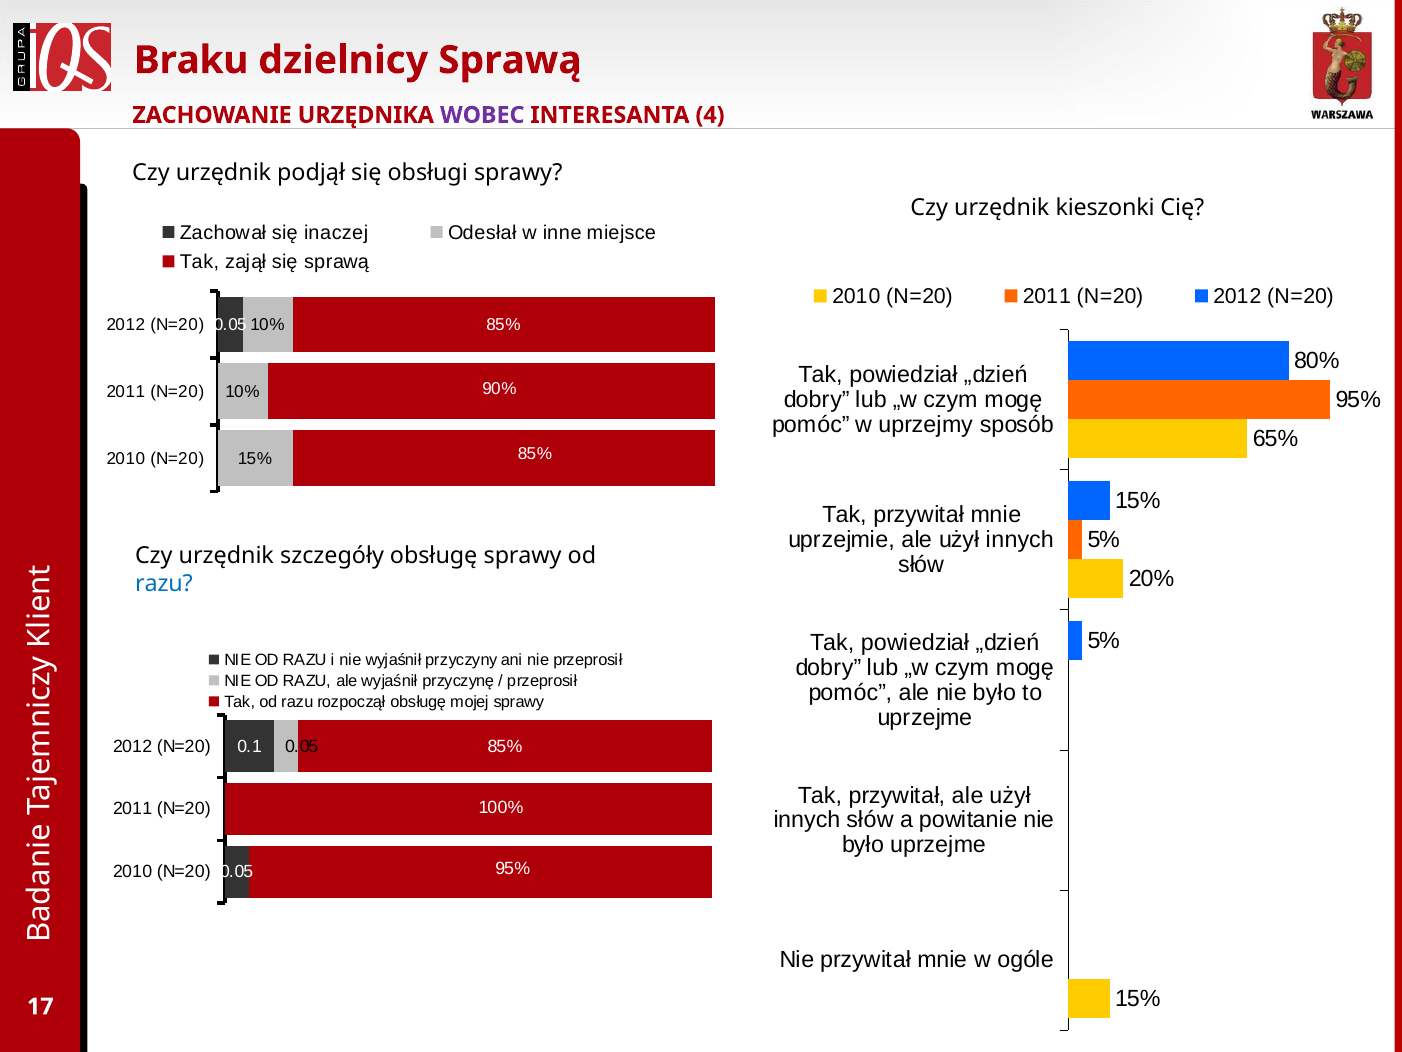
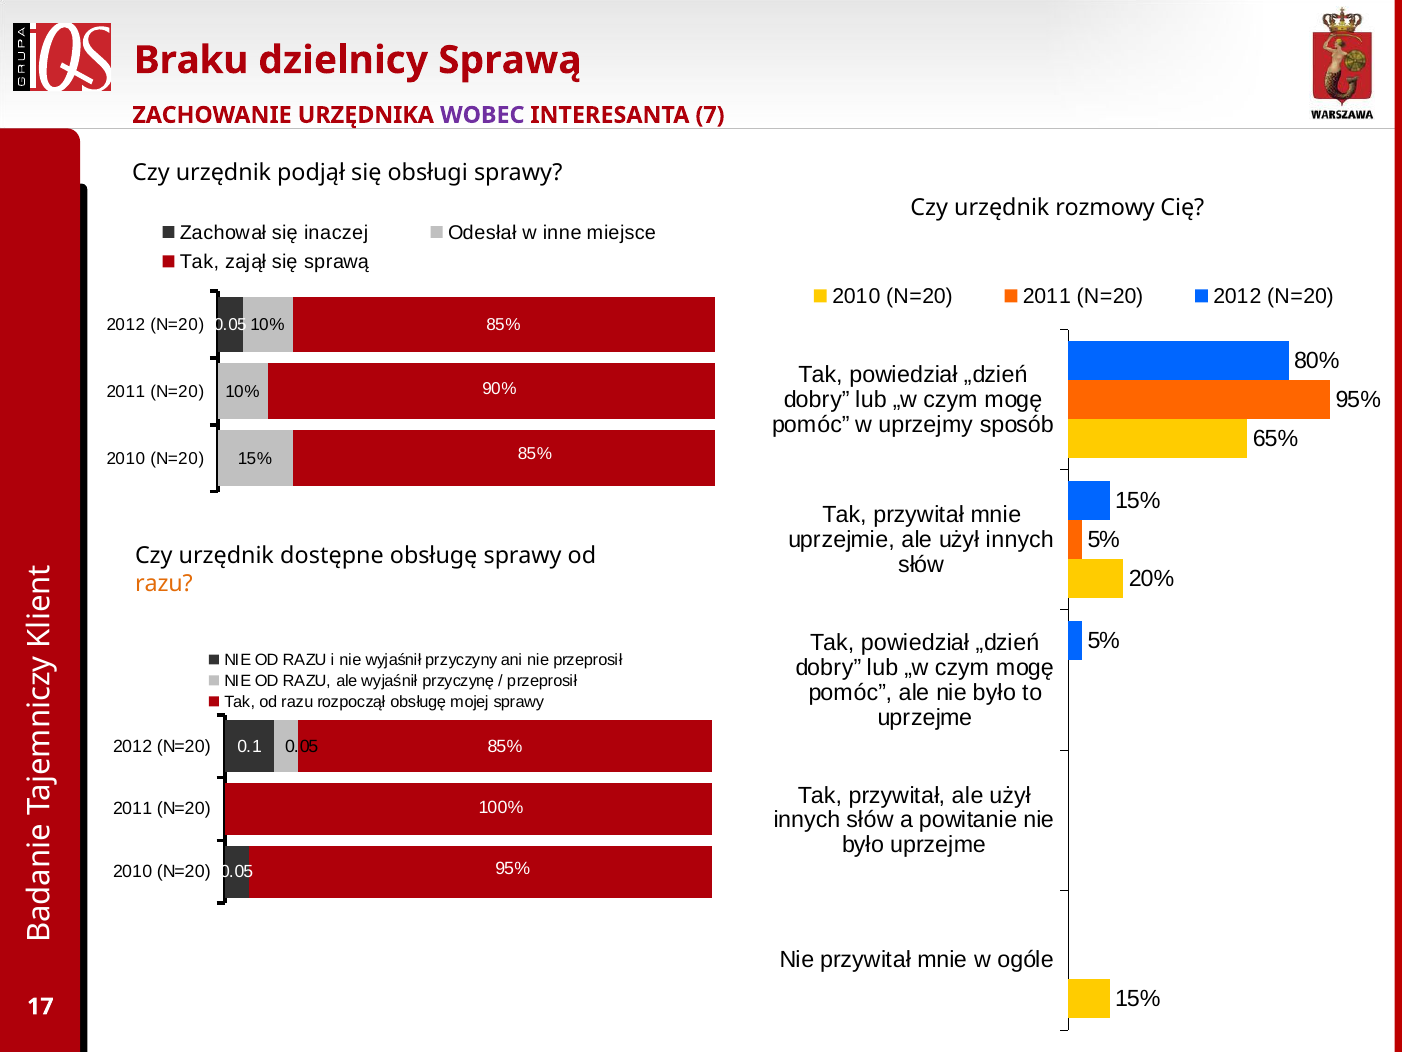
4: 4 -> 7 (710, 115)
kieszonki: kieszonki -> rozmowy (1105, 208)
szczegóły: szczegóły -> dostępne (332, 556)
razu colour: blue -> orange (164, 584)
